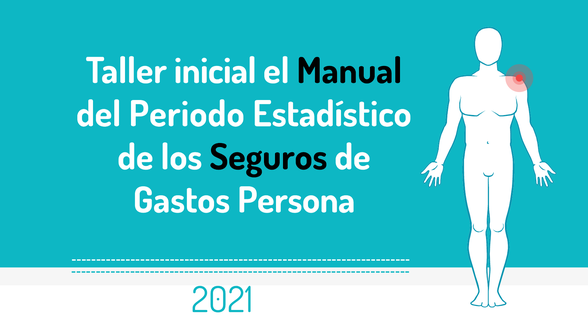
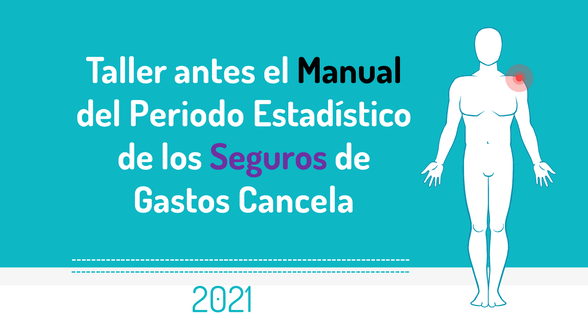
inicial: inicial -> antes (215, 71)
Seguros colour: black -> purple (268, 157)
Persona: Persona -> Cancela (296, 201)
